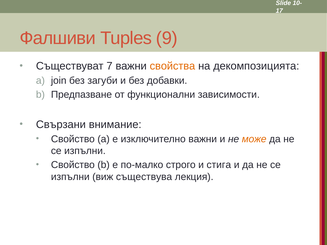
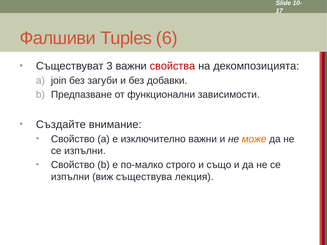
9: 9 -> 6 (167, 38)
7: 7 -> 3 (110, 66)
свойства colour: orange -> red (172, 66)
Свързани: Свързани -> Създайте (61, 125)
стига: стига -> също (219, 165)
